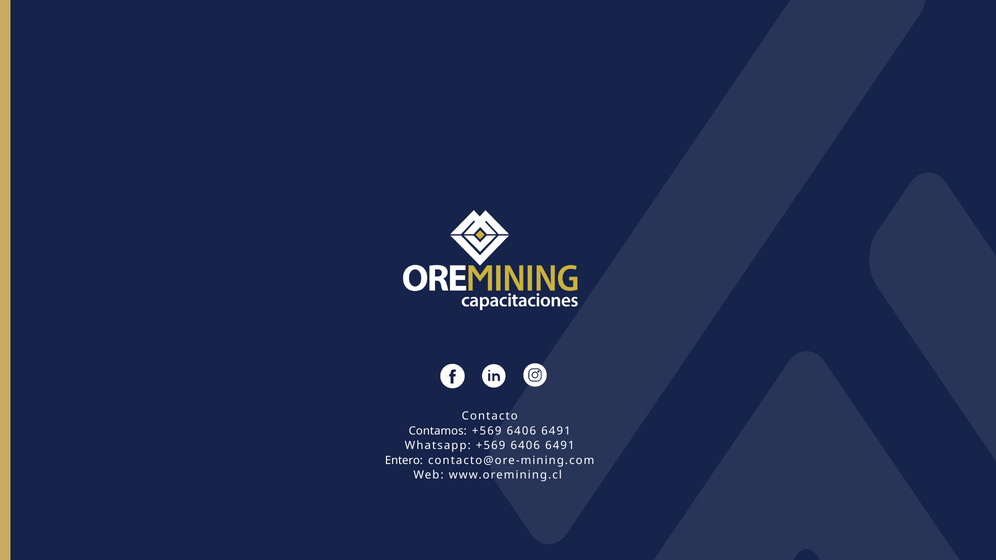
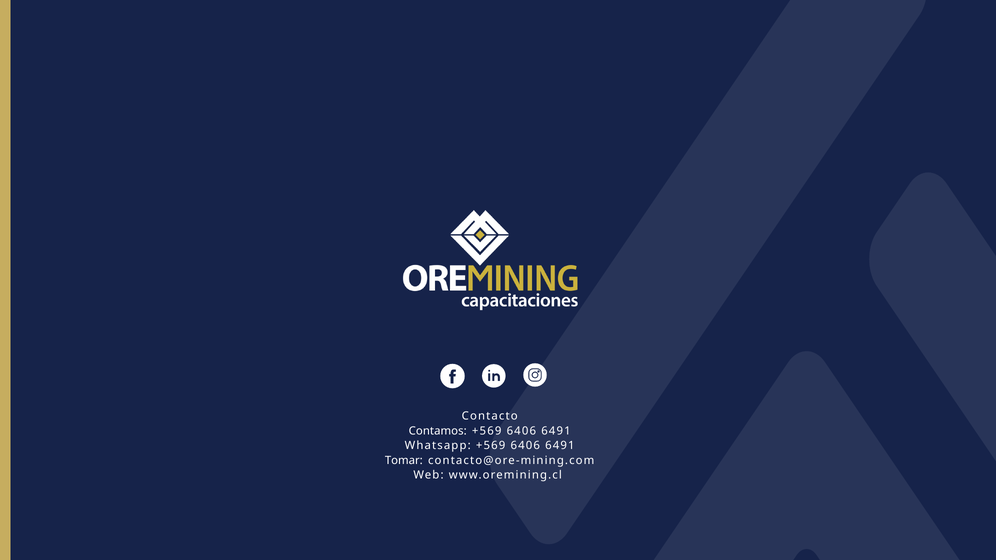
Entero: Entero -> Tomar (404, 461)
